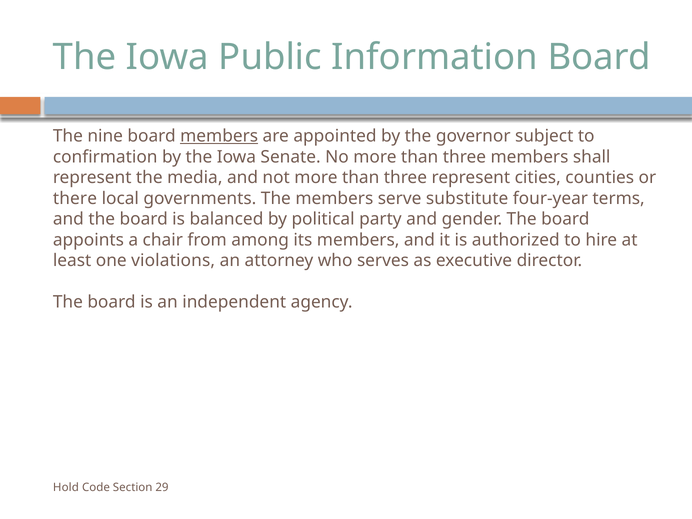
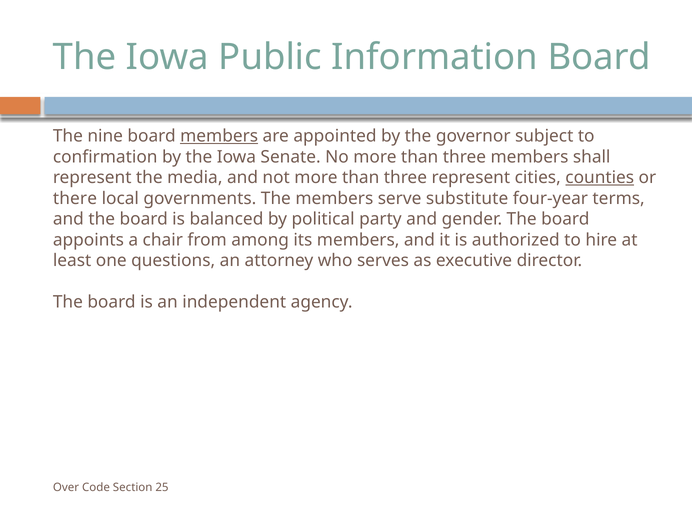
counties underline: none -> present (600, 178)
violations: violations -> questions (173, 261)
Hold: Hold -> Over (66, 487)
29: 29 -> 25 (162, 487)
